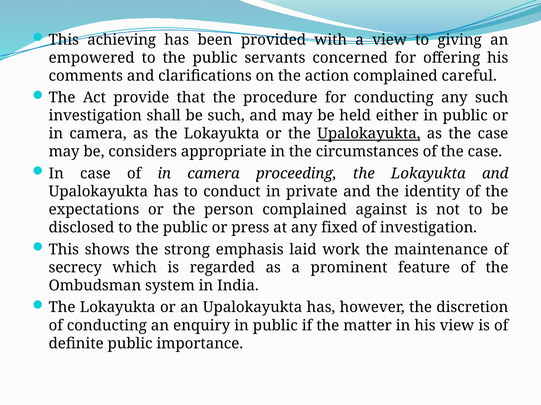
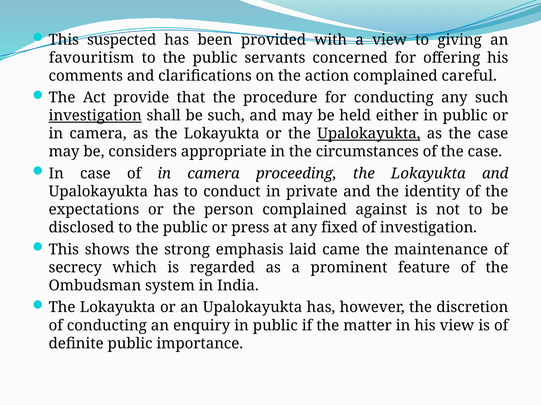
achieving: achieving -> suspected (122, 40)
empowered: empowered -> favouritism (92, 58)
investigation underline: none -> present (95, 116)
work: work -> came (341, 250)
